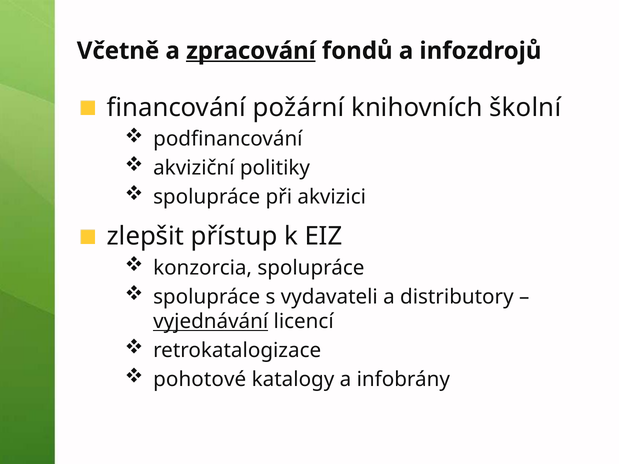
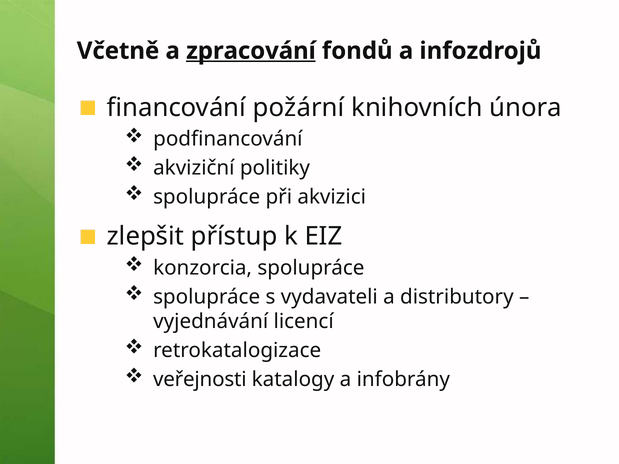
školní: školní -> února (525, 108)
vyjednávání underline: present -> none (211, 322)
pohotové: pohotové -> veřejnosti (200, 380)
